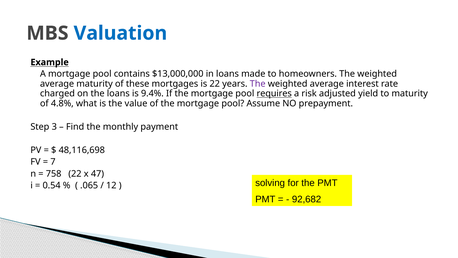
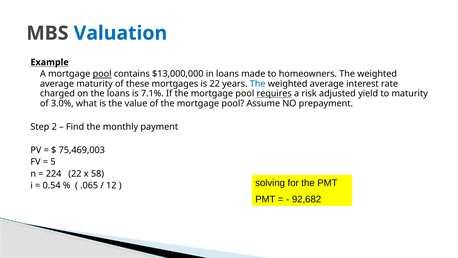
pool underline: none -> present (102, 74)
The colour: purple -> blue (258, 84)
9.4%: 9.4% -> 7.1% (152, 93)
4.8%: 4.8% -> 3.0% (62, 103)
3: 3 -> 2 (54, 127)
48,116,698: 48,116,698 -> 75,469,003 (82, 150)
7: 7 -> 5 (53, 162)
758: 758 -> 224 (54, 173)
47: 47 -> 58 (97, 173)
